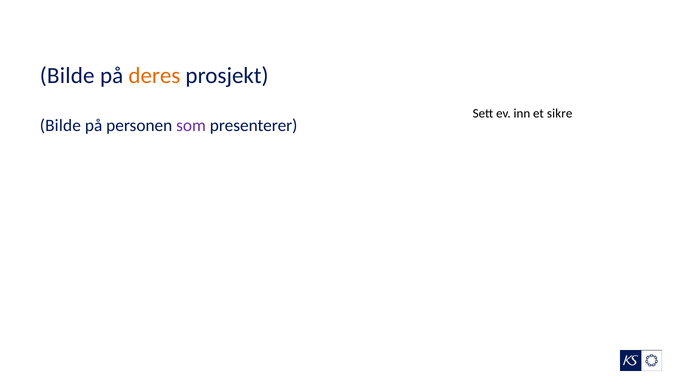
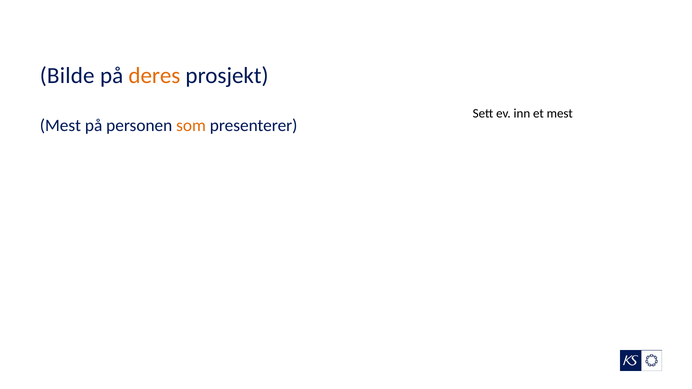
et sikre: sikre -> mest (560, 113)
Bilde: Bilde -> Mest (60, 126)
som colour: purple -> orange (191, 126)
